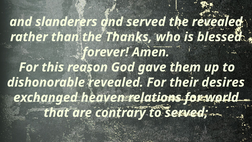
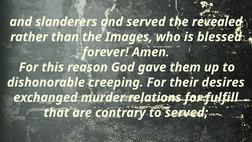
Thanks: Thanks -> Images (129, 37)
dishonorable revealed: revealed -> creeping (116, 82)
heaven: heaven -> murder (103, 97)
world: world -> fulfill (222, 97)
